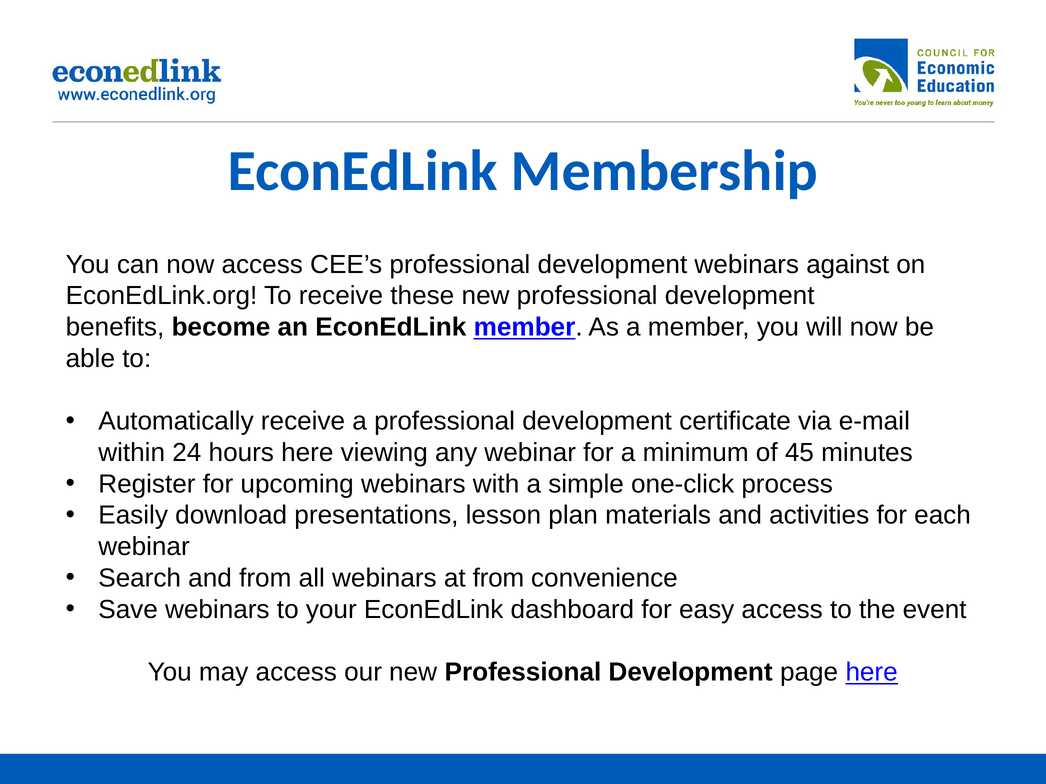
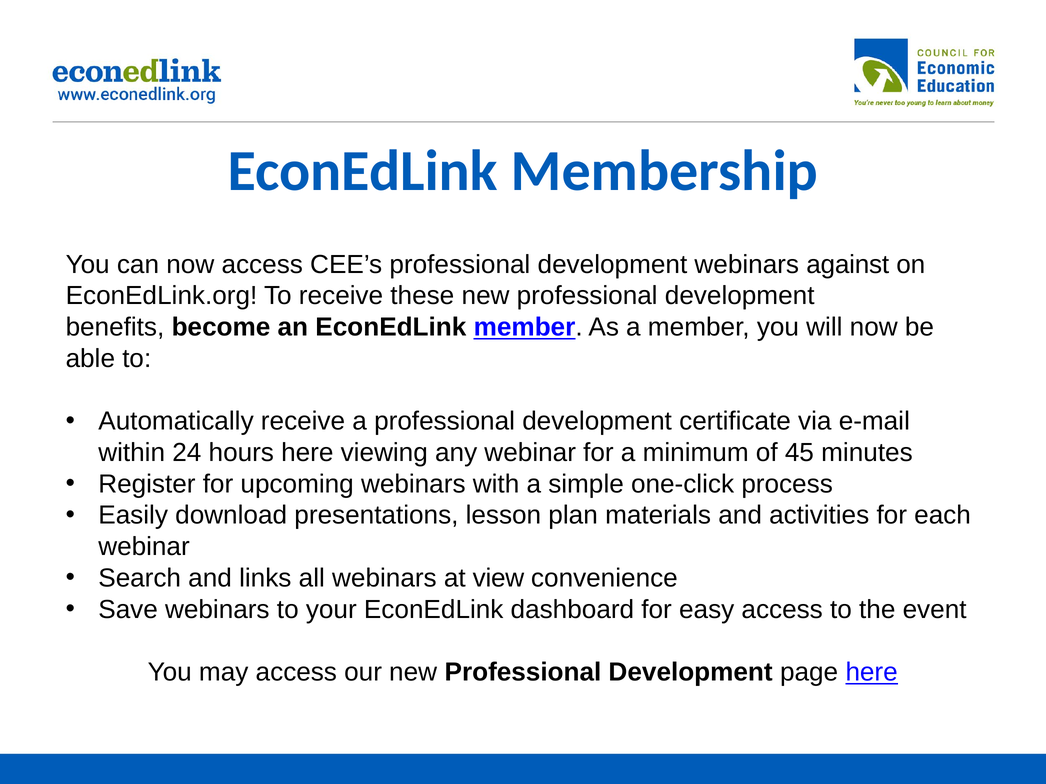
and from: from -> links (265, 578)
at from: from -> view (498, 578)
